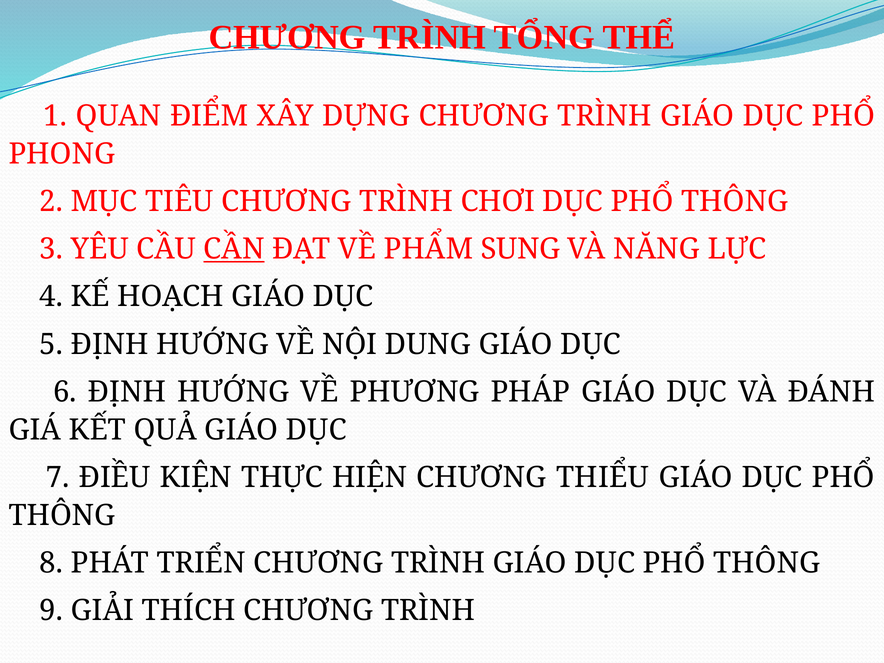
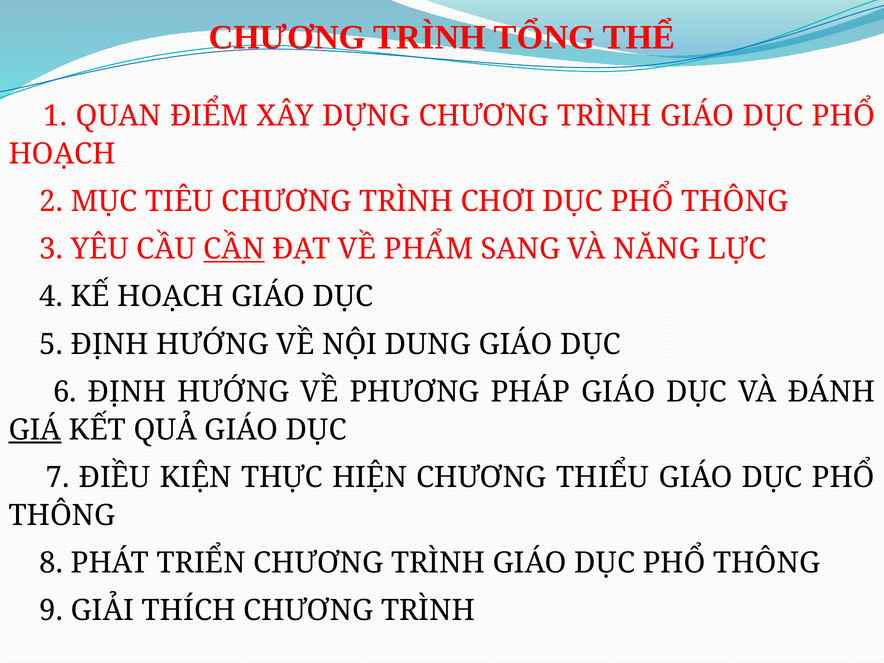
PHONG: PHONG -> HOẠCH (62, 154)
SUNG: SUNG -> SANG (520, 249)
GIÁ underline: none -> present (35, 430)
